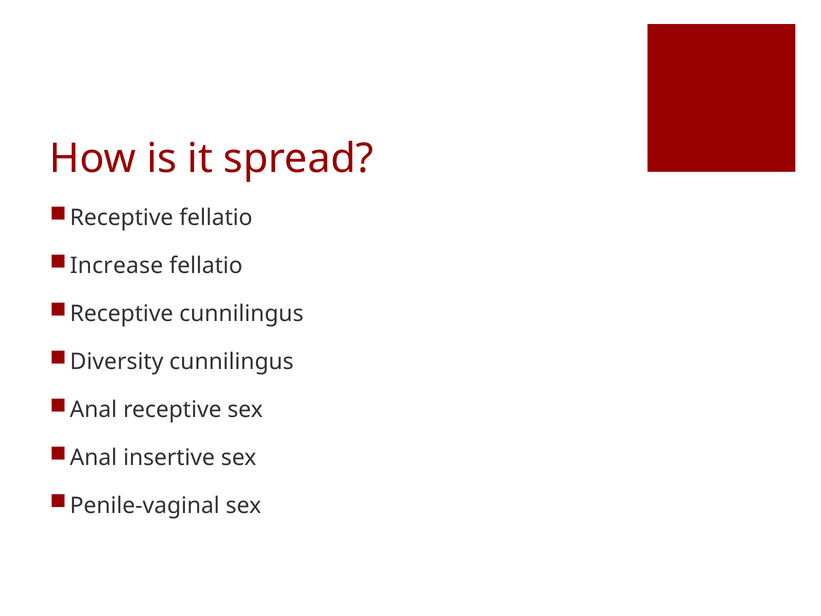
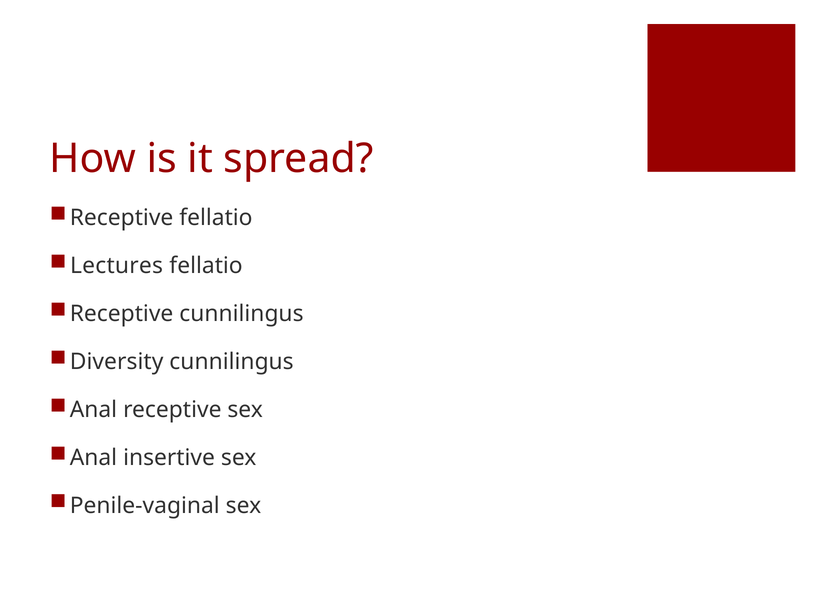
Increase: Increase -> Lectures (117, 266)
